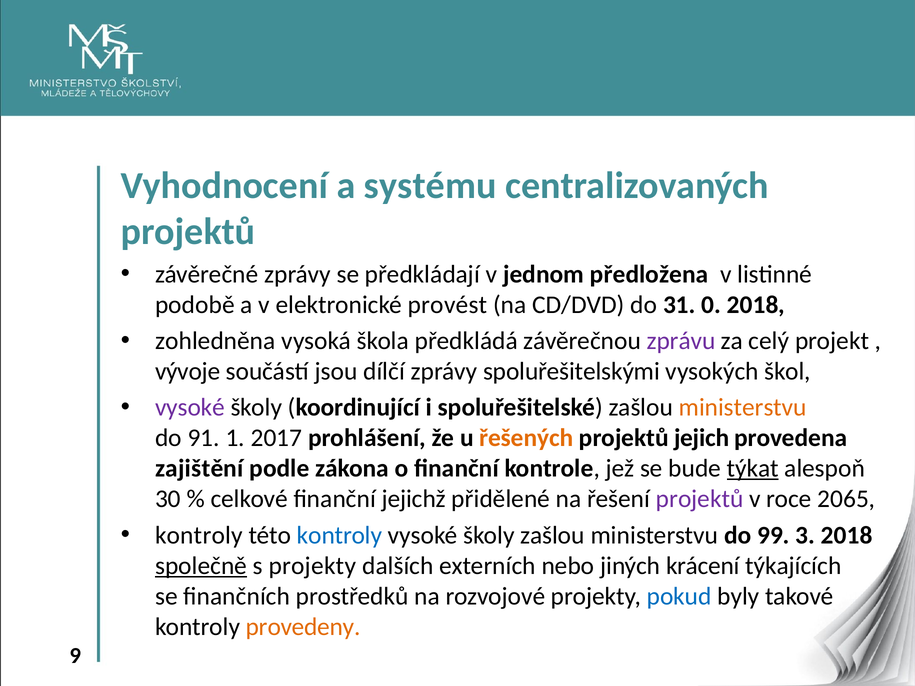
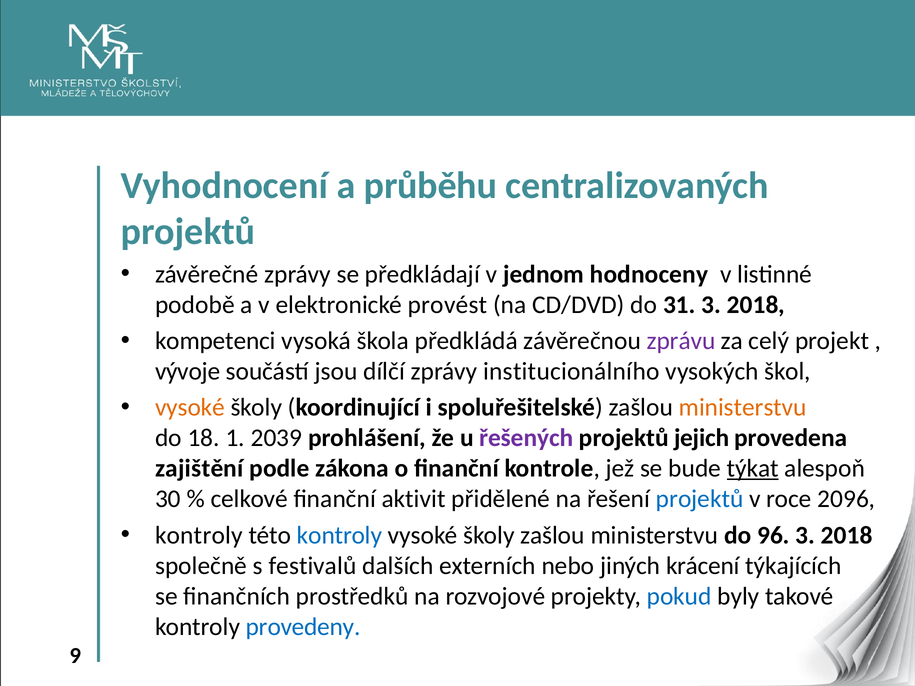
systému: systému -> průběhu (430, 186)
předložena: předložena -> hodnoceny (649, 274)
31 0: 0 -> 3 (711, 305)
zohledněna: zohledněna -> kompetenci (215, 341)
spoluřešitelskými: spoluřešitelskými -> institucionálního (571, 372)
vysoké colour: purple -> orange (190, 408)
91: 91 -> 18 (204, 438)
2017: 2017 -> 2039 (276, 438)
řešených colour: orange -> purple (526, 438)
jejichž: jejichž -> aktivit (414, 499)
projektů colour: purple -> blue (700, 499)
2065: 2065 -> 2096 (846, 499)
99: 99 -> 96 (773, 535)
společně underline: present -> none (201, 566)
s projekty: projekty -> festivalů (312, 566)
provedeny colour: orange -> blue (303, 627)
